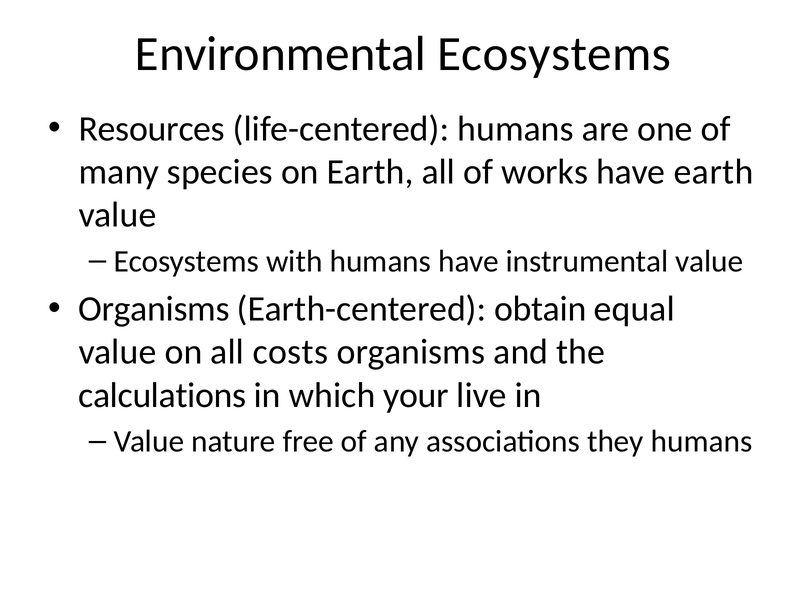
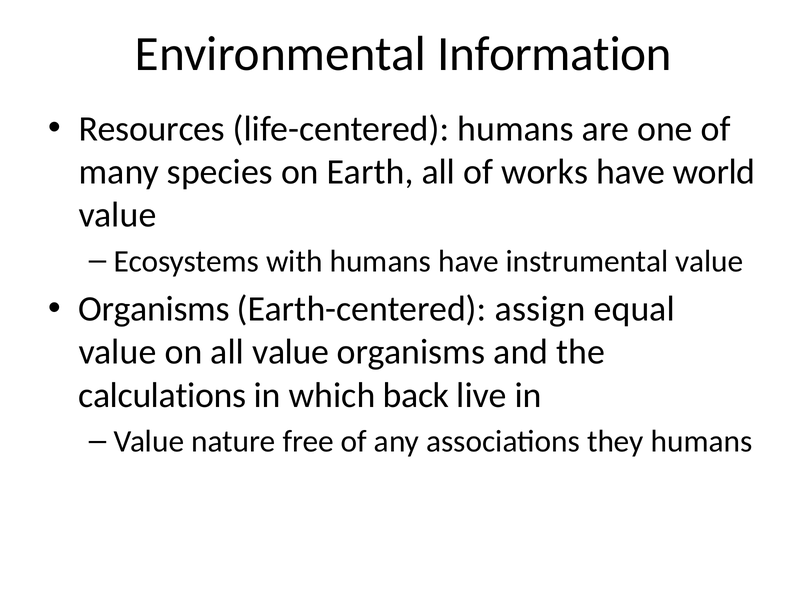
Environmental Ecosystems: Ecosystems -> Information (554, 54)
have earth: earth -> world (714, 172)
obtain: obtain -> assign (540, 309)
all costs: costs -> value (291, 352)
your: your -> back (416, 395)
